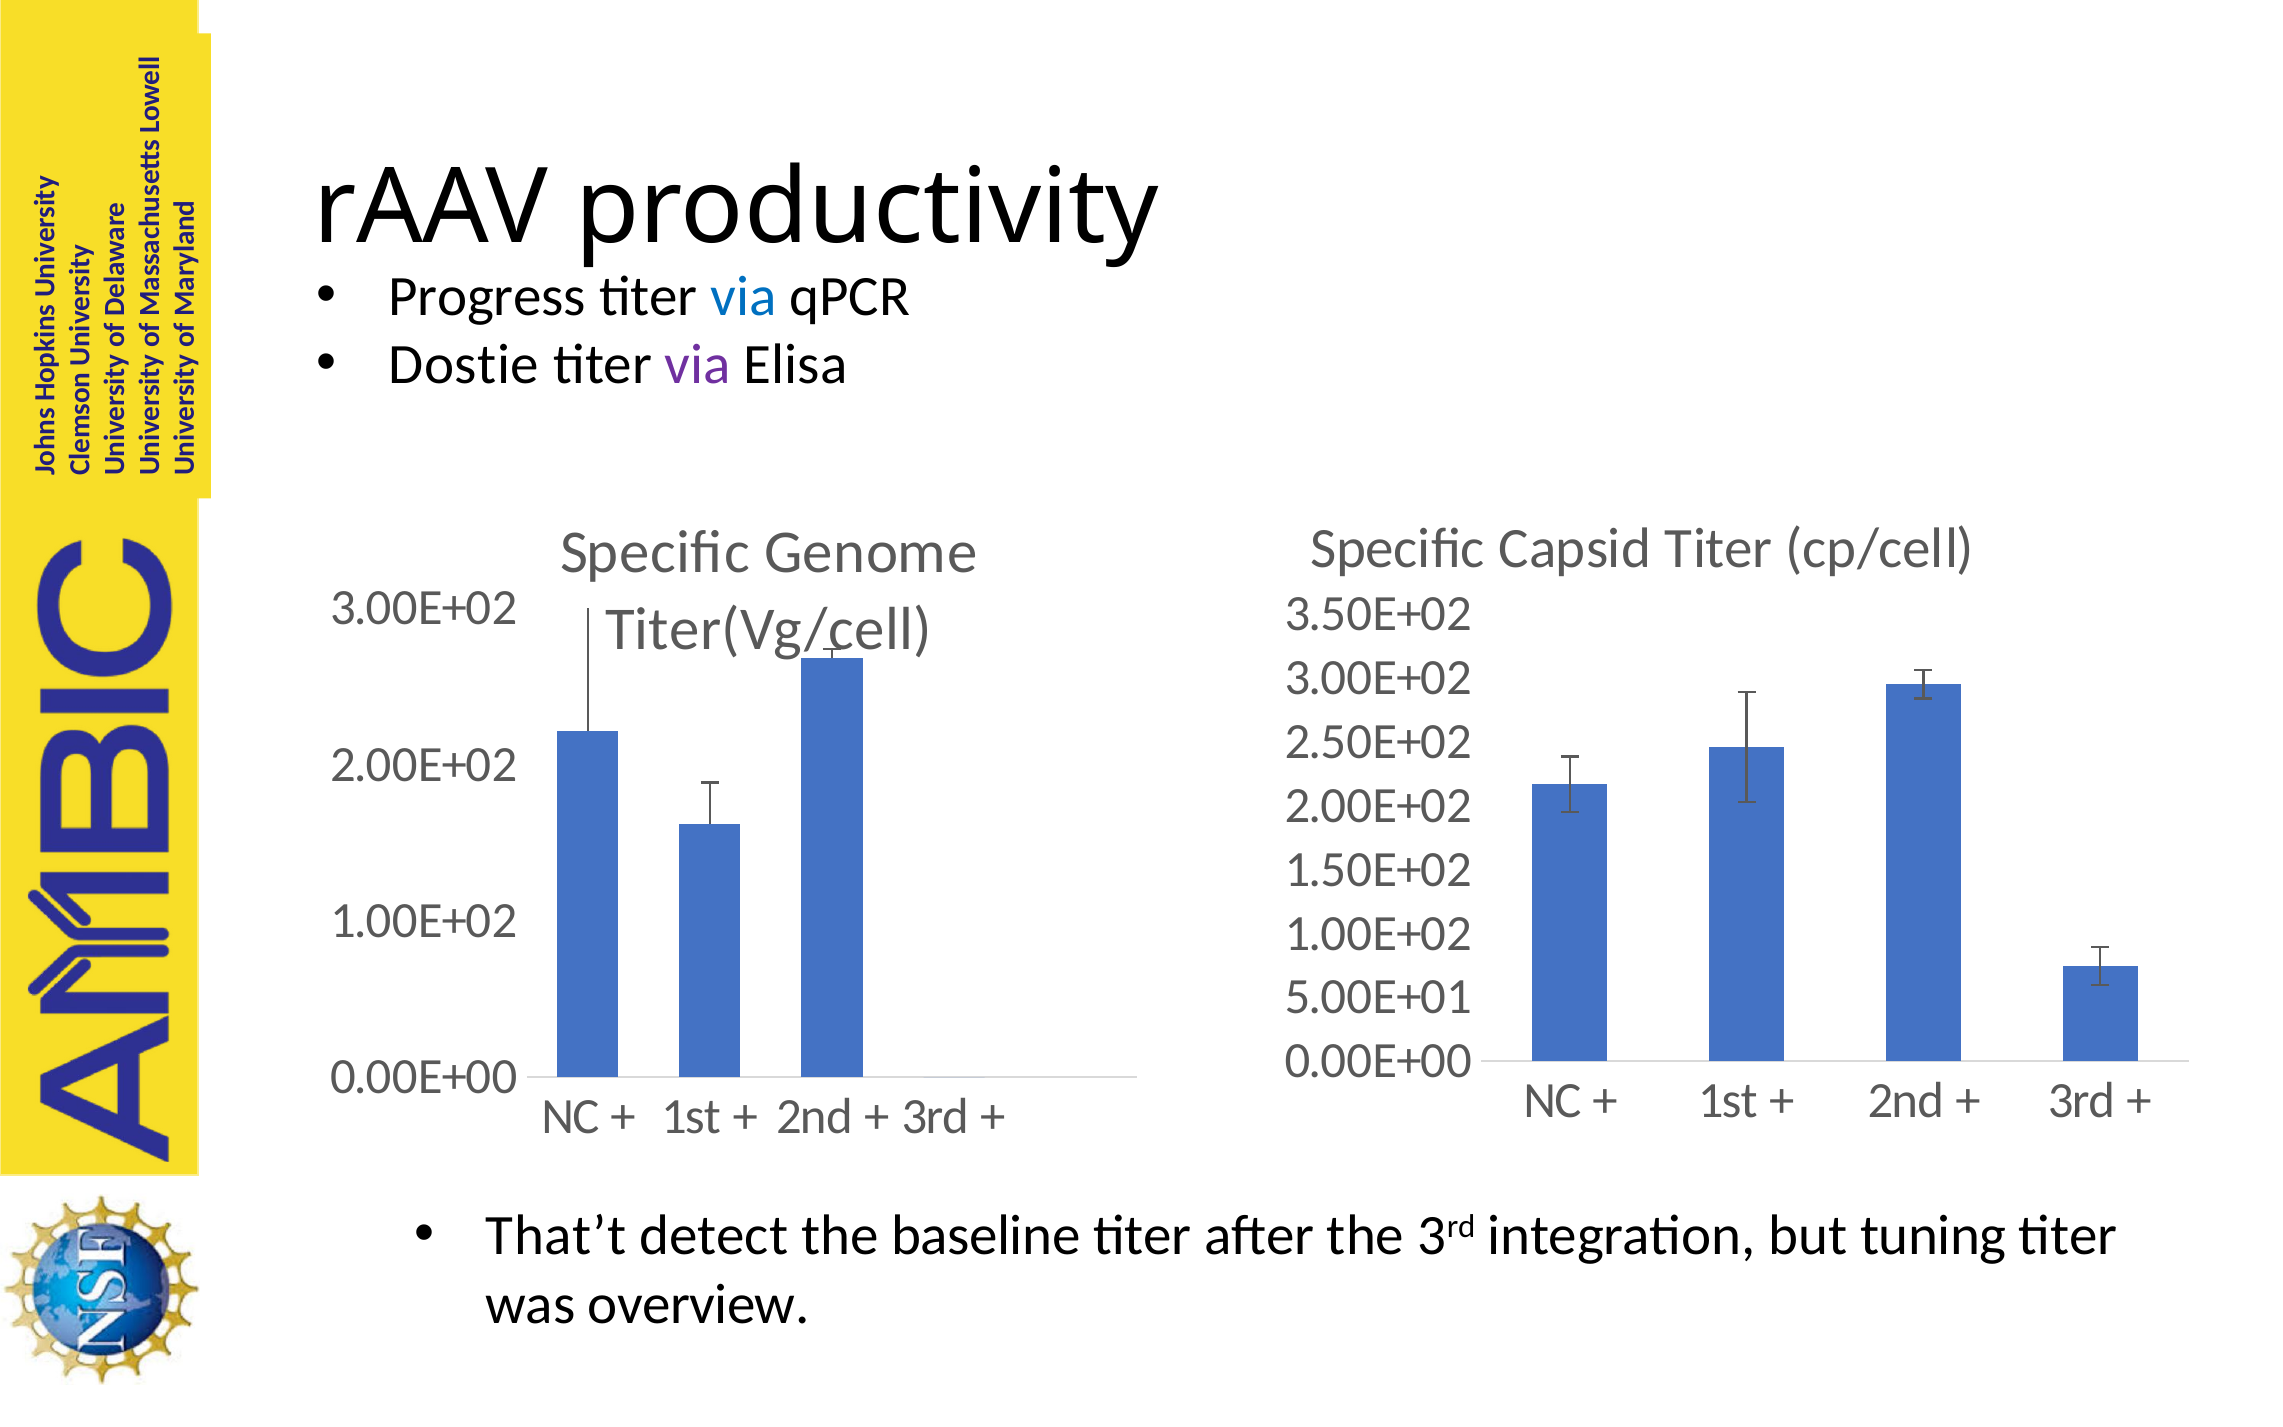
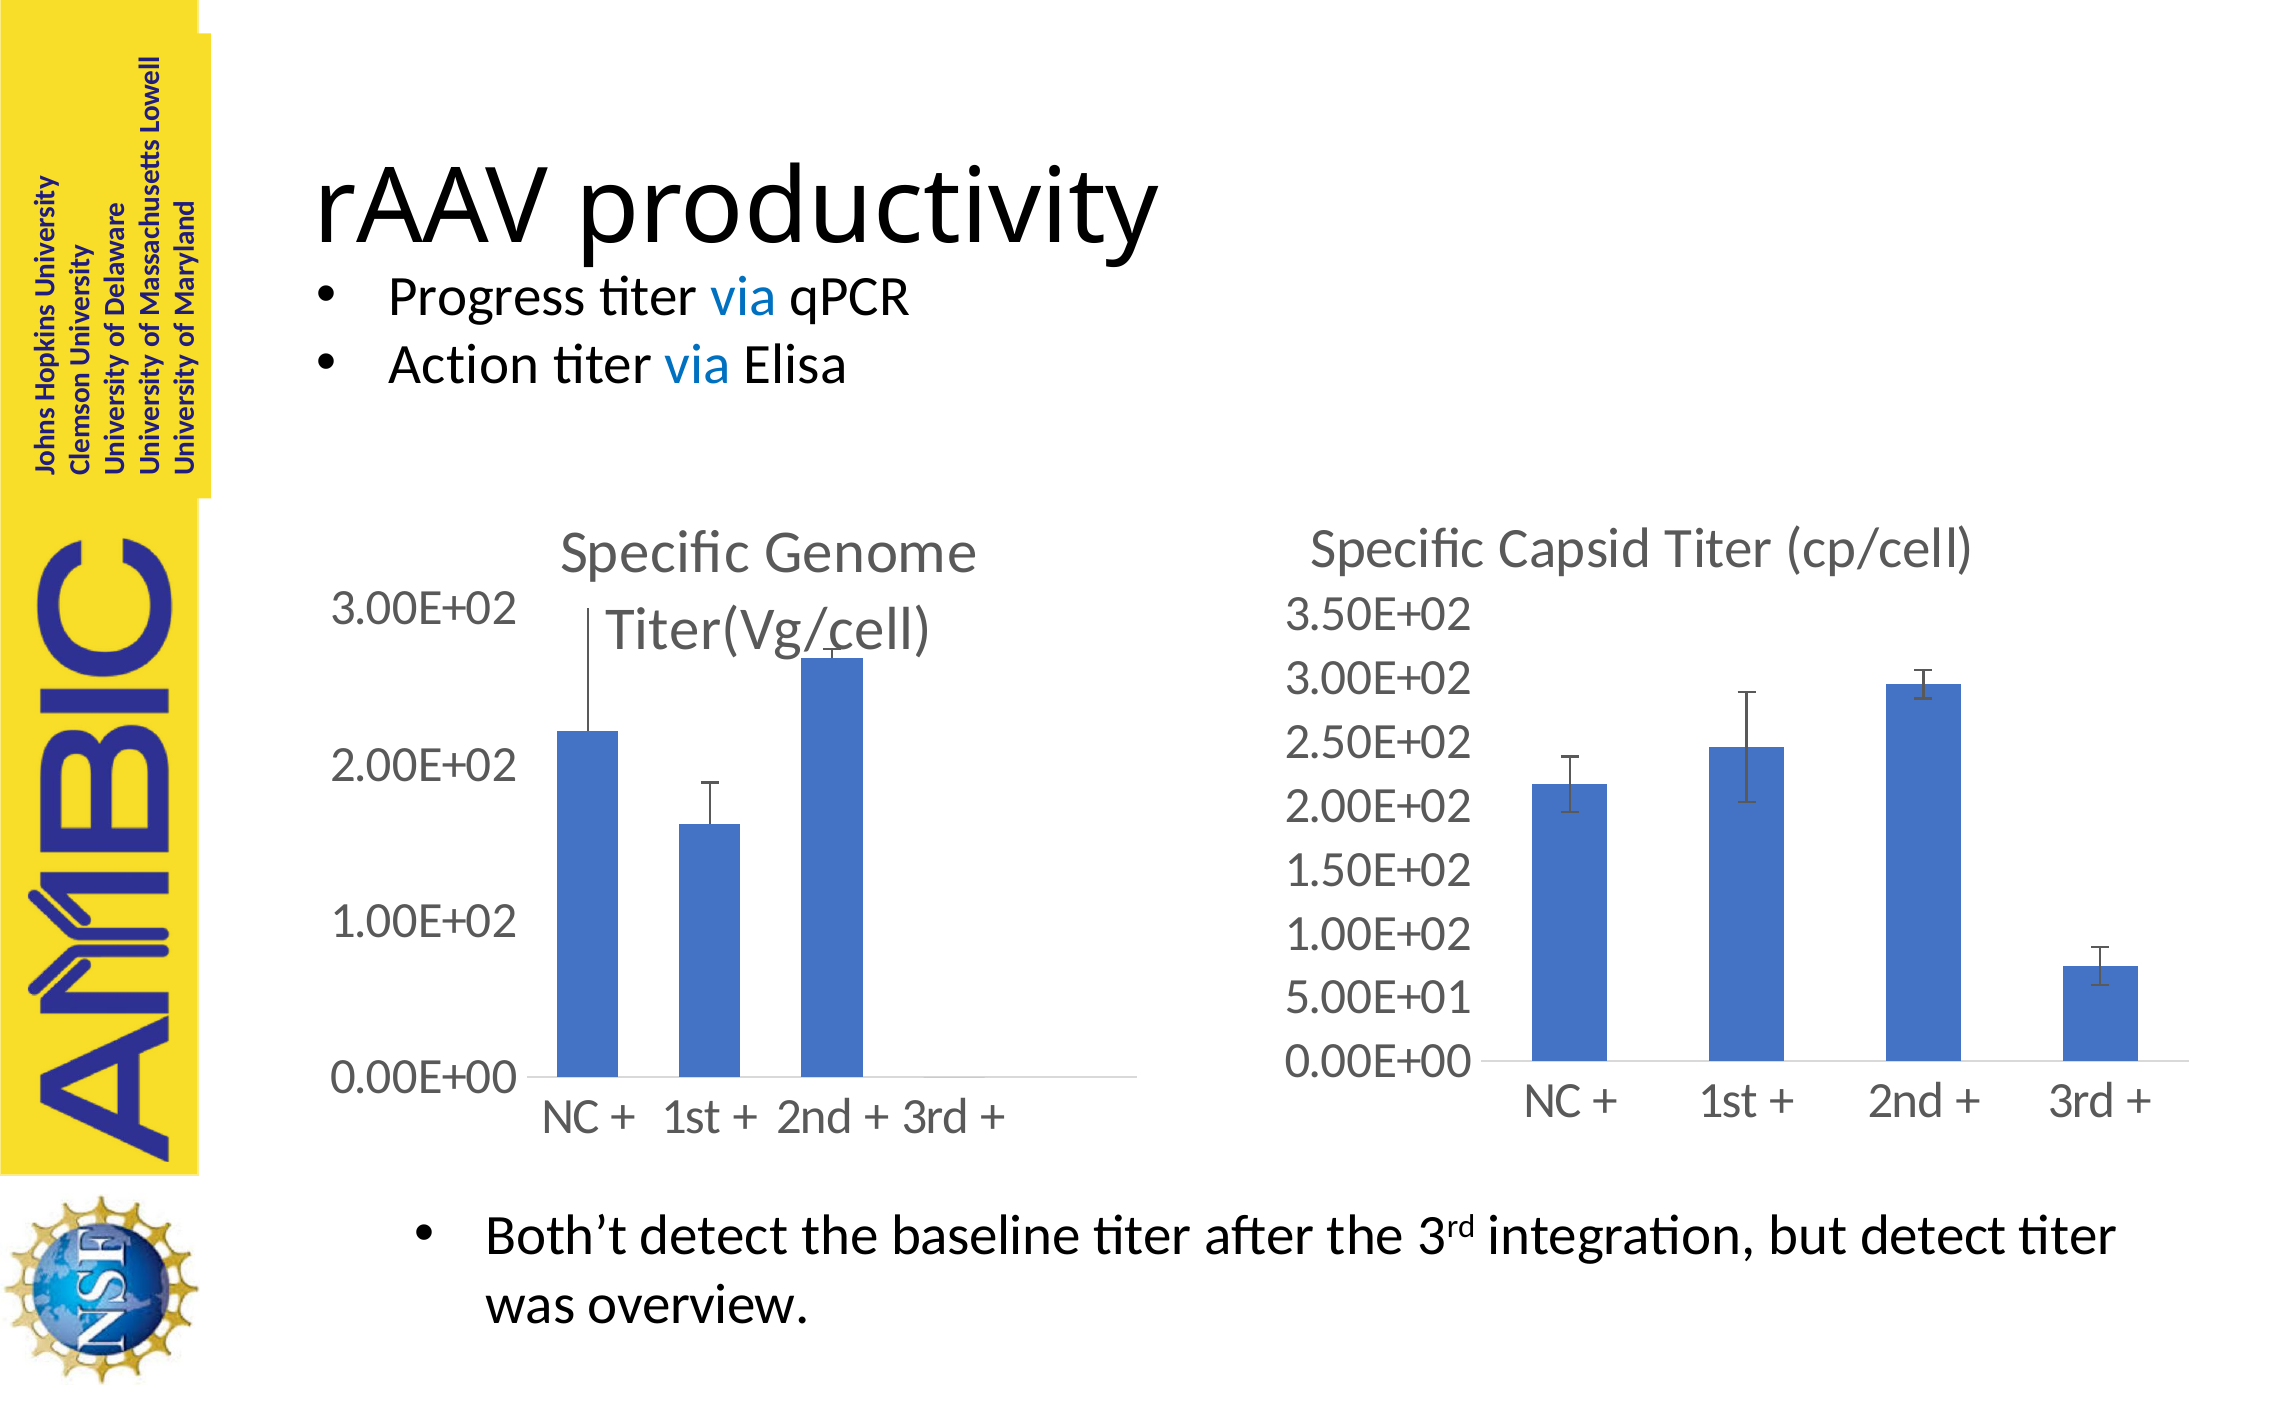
Dostie: Dostie -> Action (464, 365)
via colour: purple -> blue (698, 365)
That’t: That’t -> Both’t (557, 1236)
but tuning: tuning -> detect (1933, 1236)
